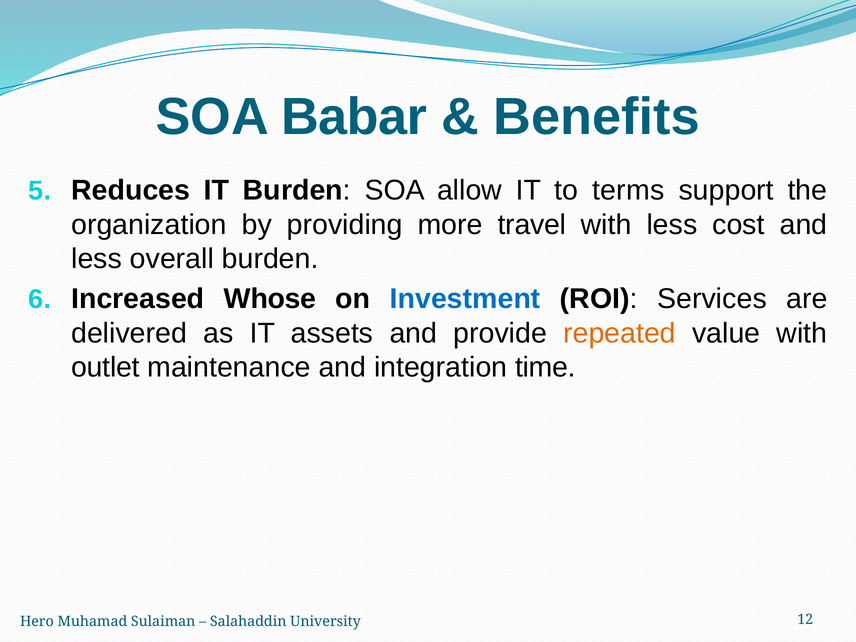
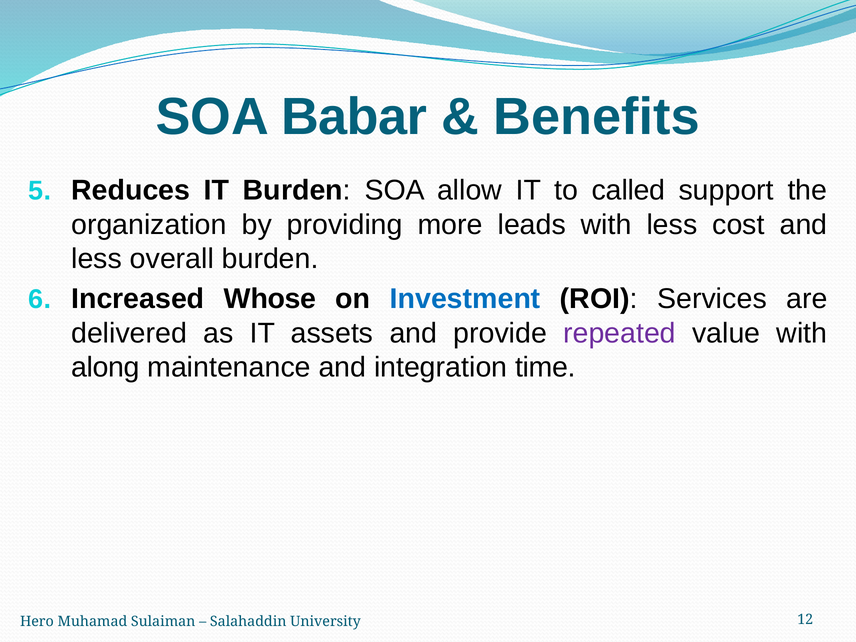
terms: terms -> called (629, 191)
travel: travel -> leads (532, 225)
repeated colour: orange -> purple (619, 333)
outlet: outlet -> along (105, 367)
